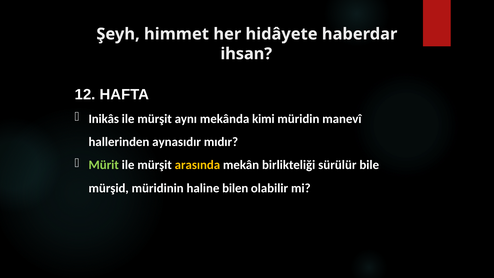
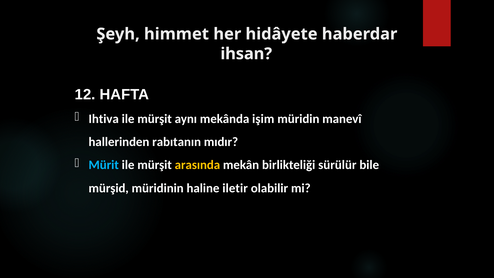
Inikâs: Inikâs -> Ihtiva (104, 119)
kimi: kimi -> işim (263, 119)
aynasıdır: aynasıdır -> rabıtanın (177, 142)
Mürit colour: light green -> light blue (104, 165)
bilen: bilen -> iletir (235, 188)
